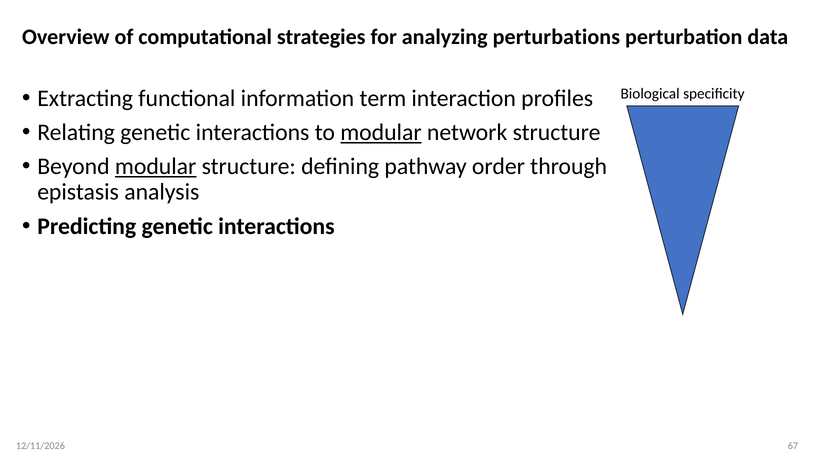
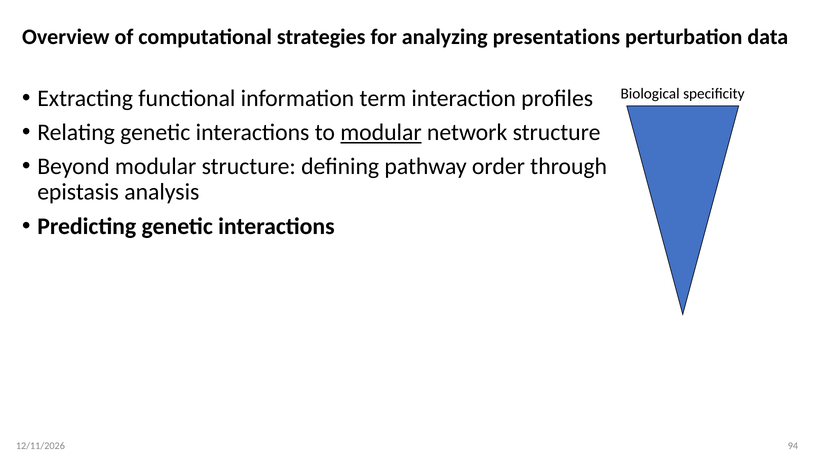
perturbations: perturbations -> presentations (556, 37)
modular underline: present -> none (156, 166)
67: 67 -> 94 (793, 446)
